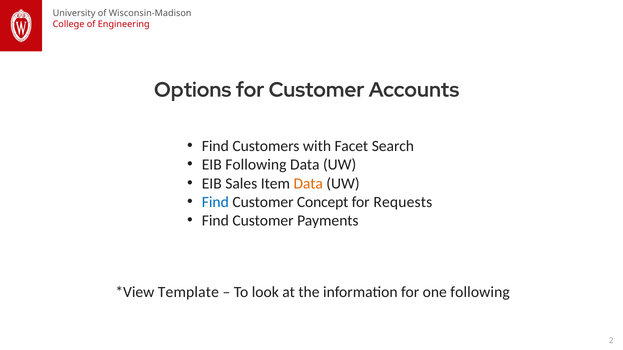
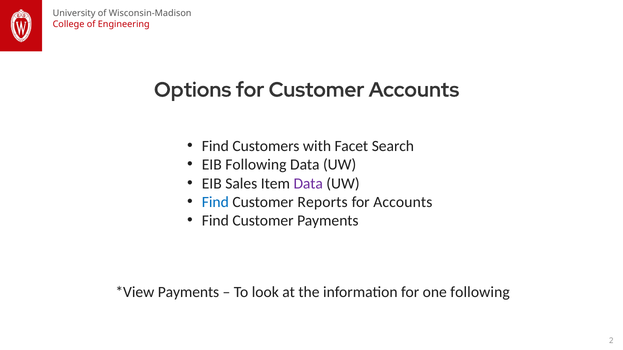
Data colour: orange -> purple (308, 184)
Concept: Concept -> Reports (323, 202)
for Requests: Requests -> Accounts (403, 202)
Template: Template -> Payments (188, 292)
